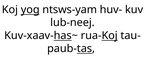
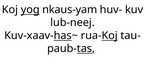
ntsws-yam: ntsws-yam -> nkaus-yam (70, 10)
